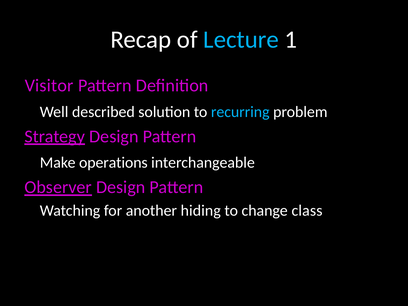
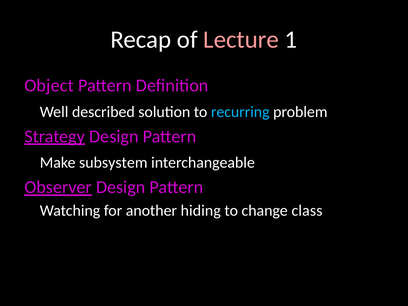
Lecture colour: light blue -> pink (241, 39)
Visitor: Visitor -> Object (49, 86)
operations: operations -> subsystem (113, 163)
